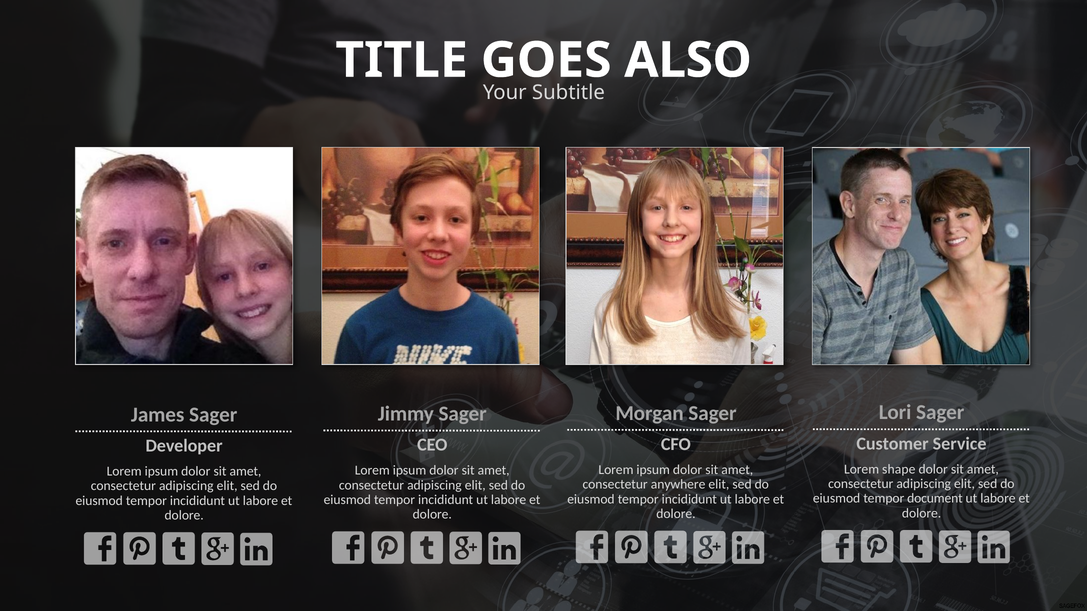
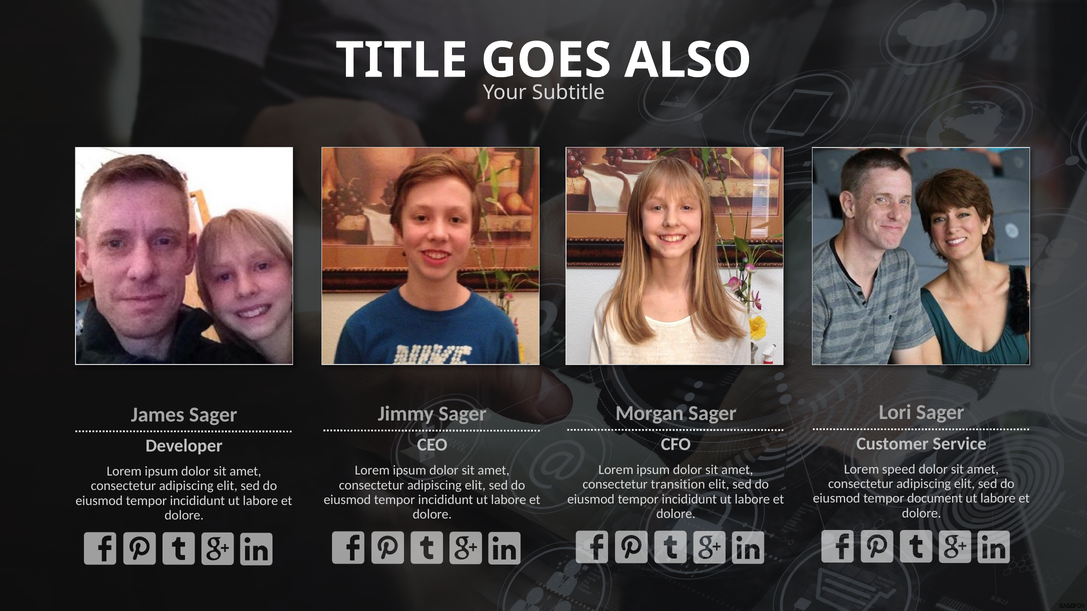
shape: shape -> speed (899, 470)
anywhere: anywhere -> transition (678, 485)
